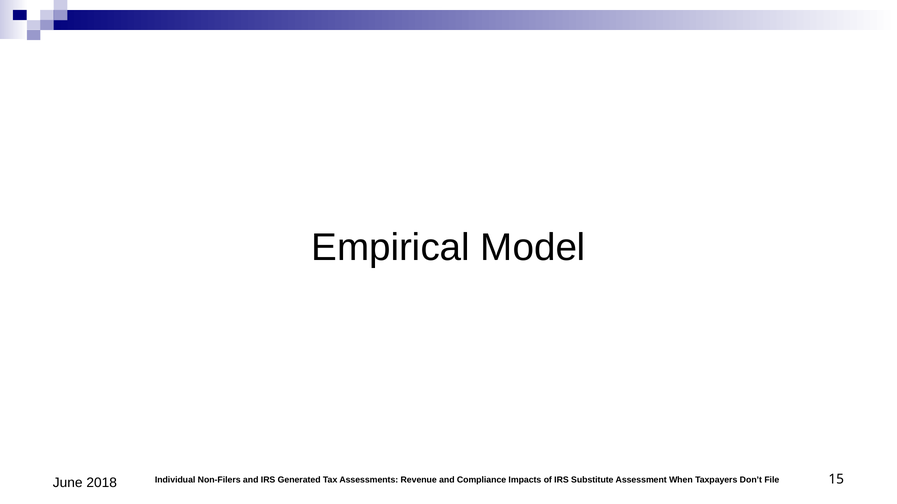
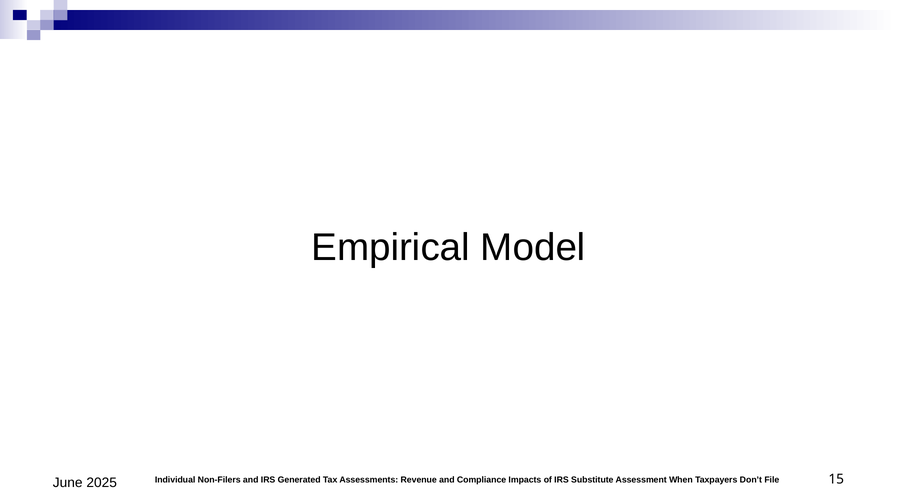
2018: 2018 -> 2025 (102, 483)
